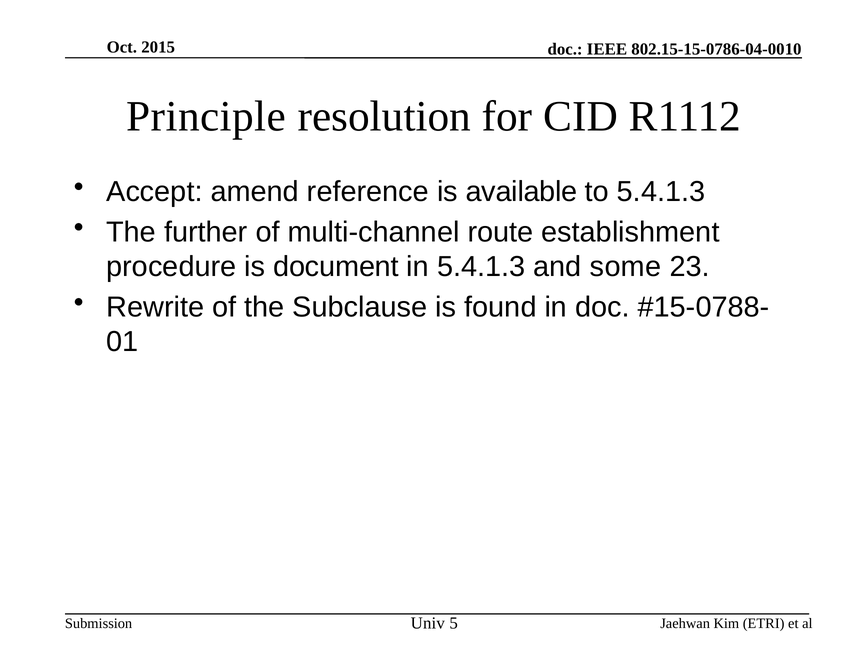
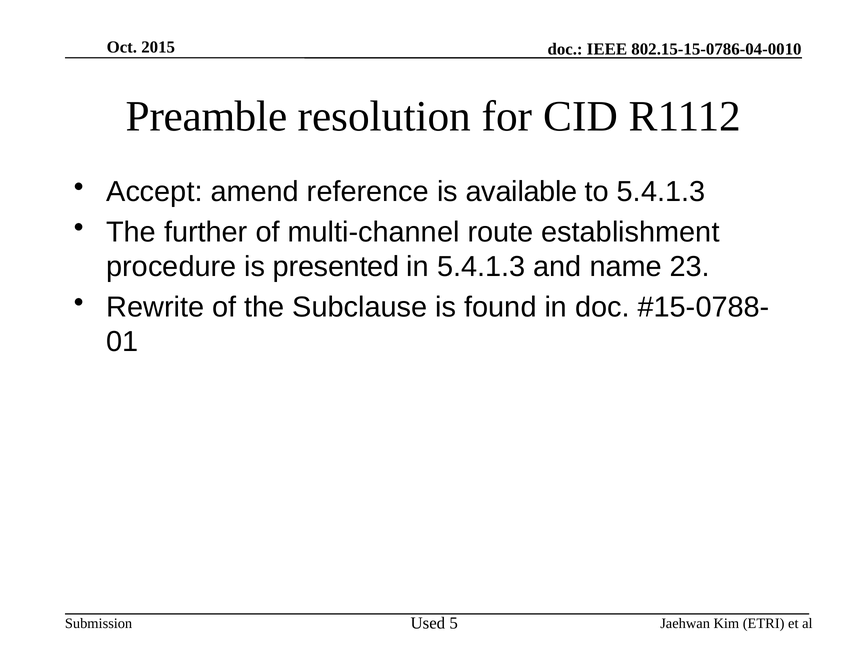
Principle: Principle -> Preamble (206, 116)
document: document -> presented (336, 267)
some: some -> name (626, 267)
Univ: Univ -> Used (428, 623)
